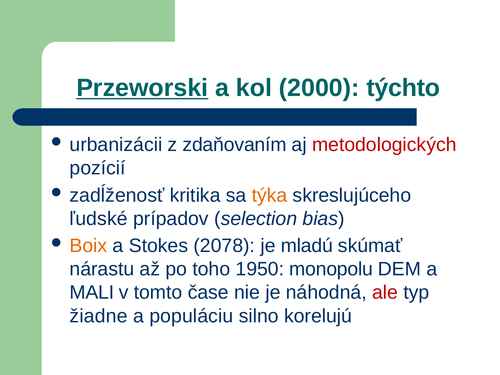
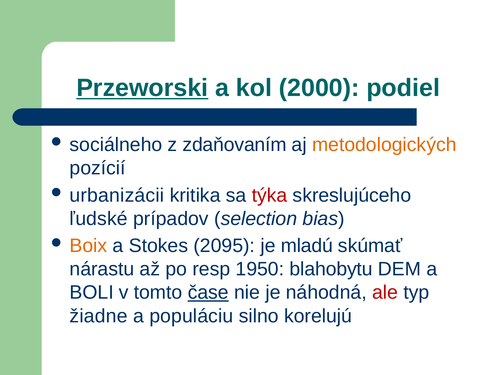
týchto: týchto -> podiel (403, 88)
urbanizácii: urbanizácii -> sociálneho (116, 145)
metodologických colour: red -> orange (384, 145)
zadĺženosť: zadĺženosť -> urbanizácii (117, 195)
týka colour: orange -> red (270, 195)
2078: 2078 -> 2095 (224, 246)
toho: toho -> resp (211, 269)
monopolu: monopolu -> blahobytu (331, 269)
MALI: MALI -> BOLI (92, 293)
čase underline: none -> present (208, 293)
